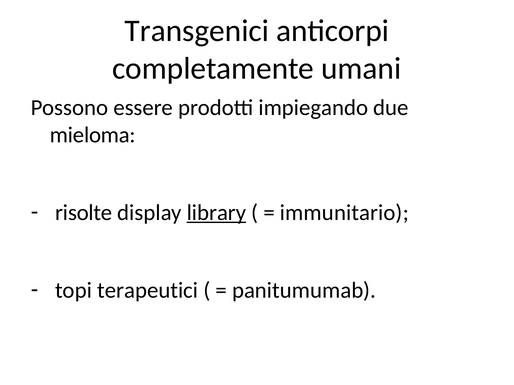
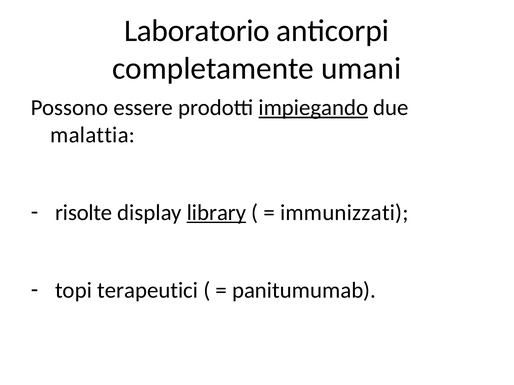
Transgenici: Transgenici -> Laboratorio (197, 31)
impiegando underline: none -> present (313, 108)
mieloma: mieloma -> malattia (93, 135)
immunitario: immunitario -> immunizzati (344, 213)
